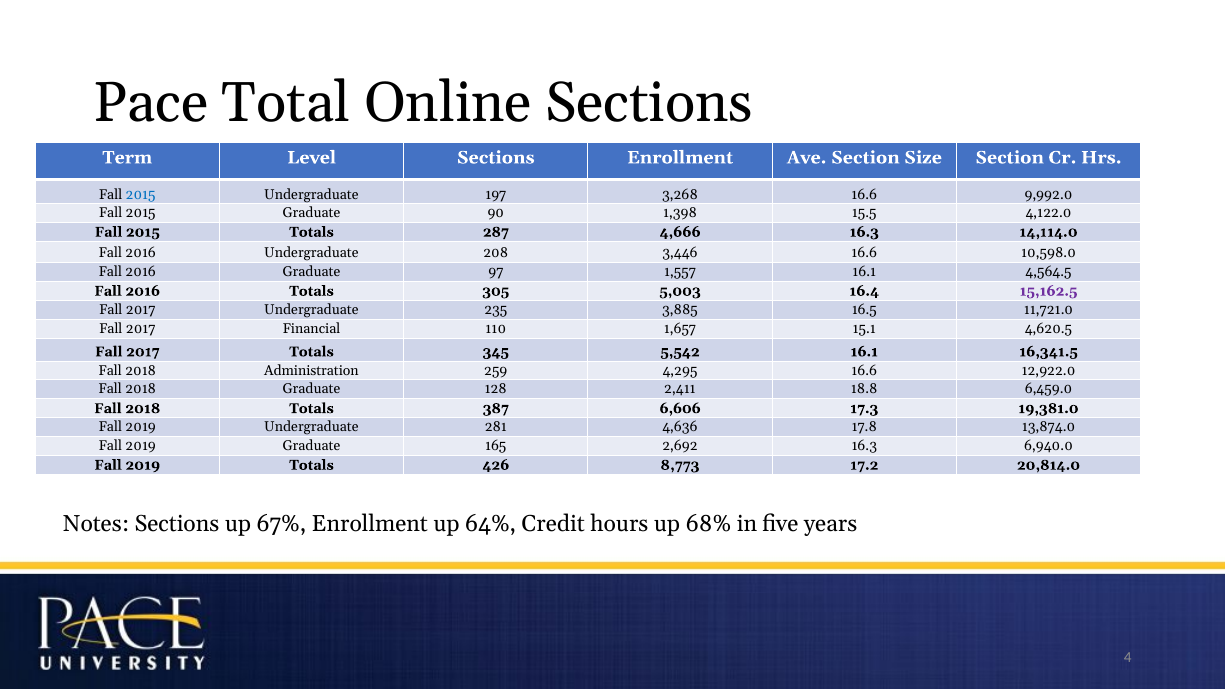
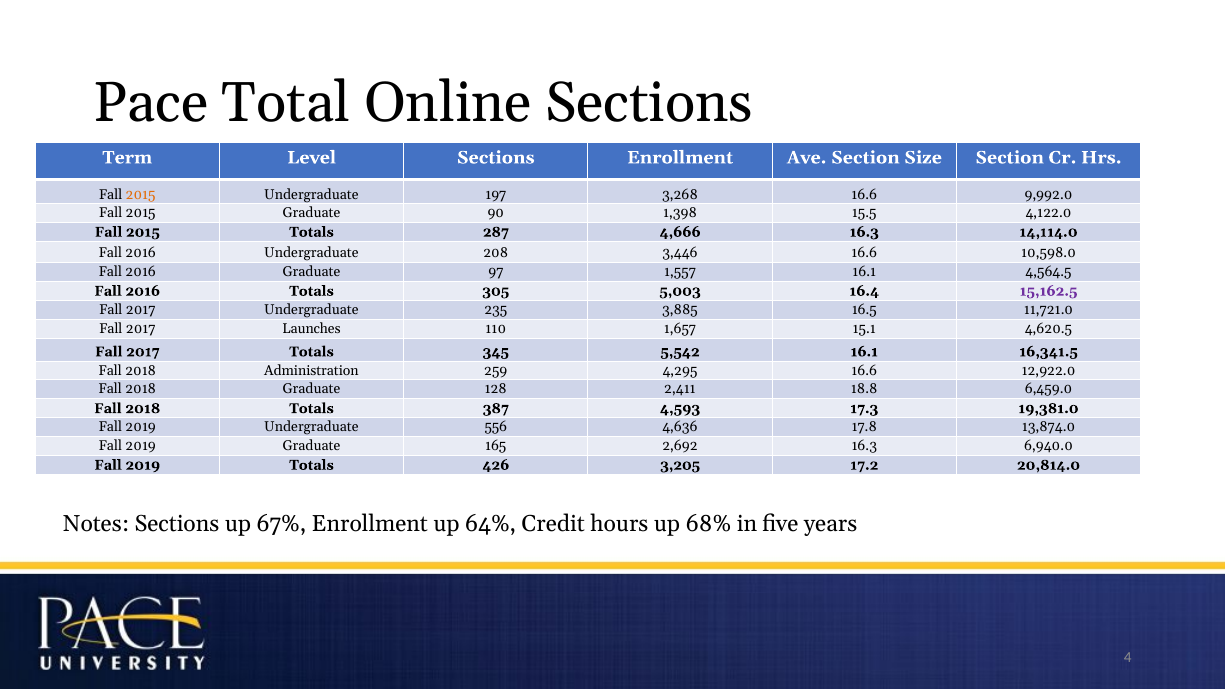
2015 colour: blue -> orange (141, 195)
Financial: Financial -> Launches (312, 329)
6,606: 6,606 -> 4,593 (680, 408)
281: 281 -> 556 (496, 427)
8,773: 8,773 -> 3,205 (680, 465)
